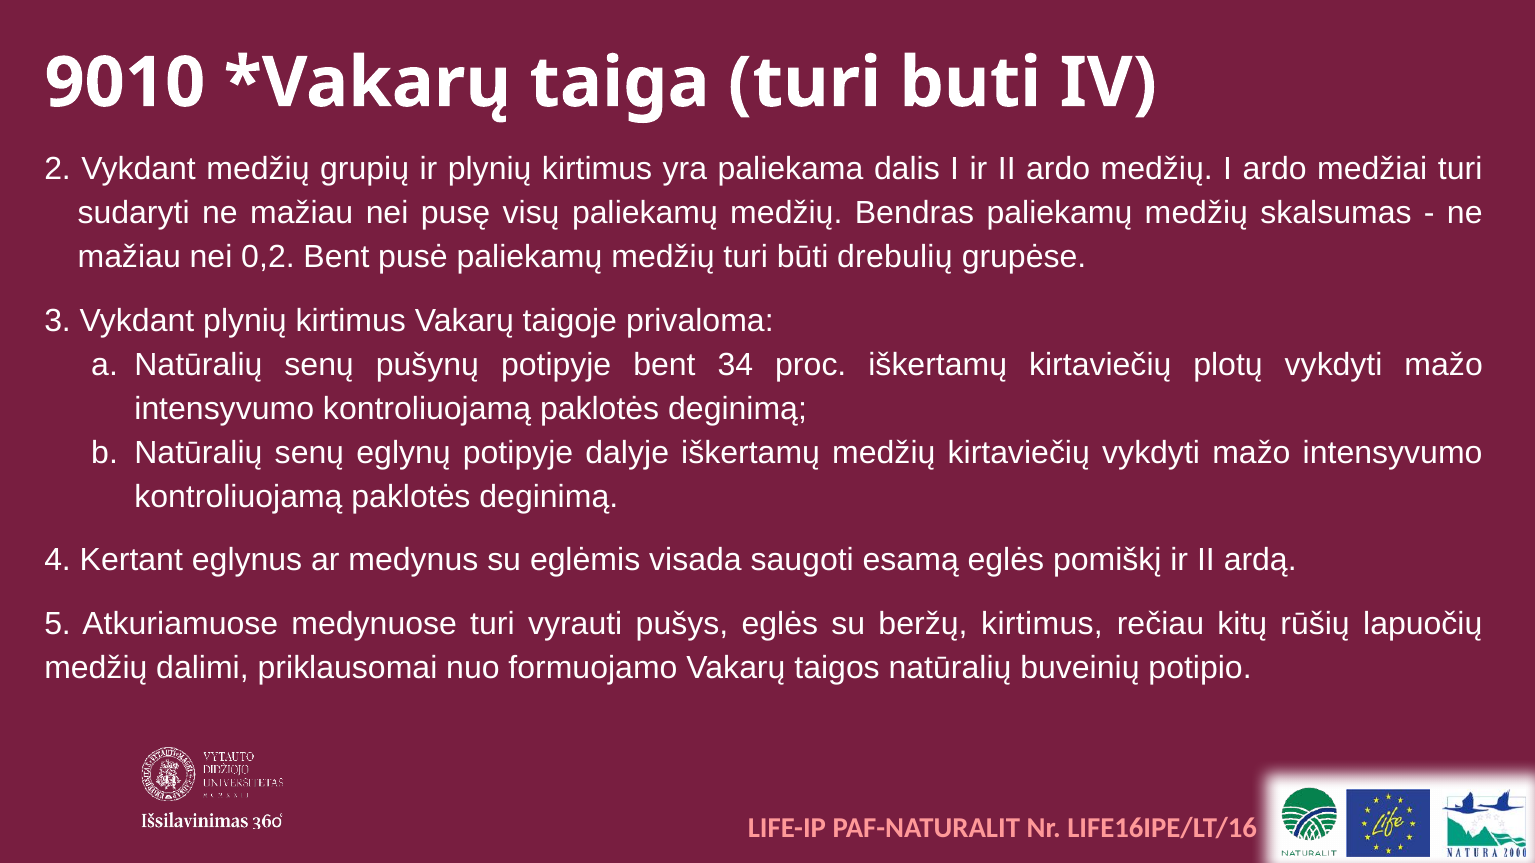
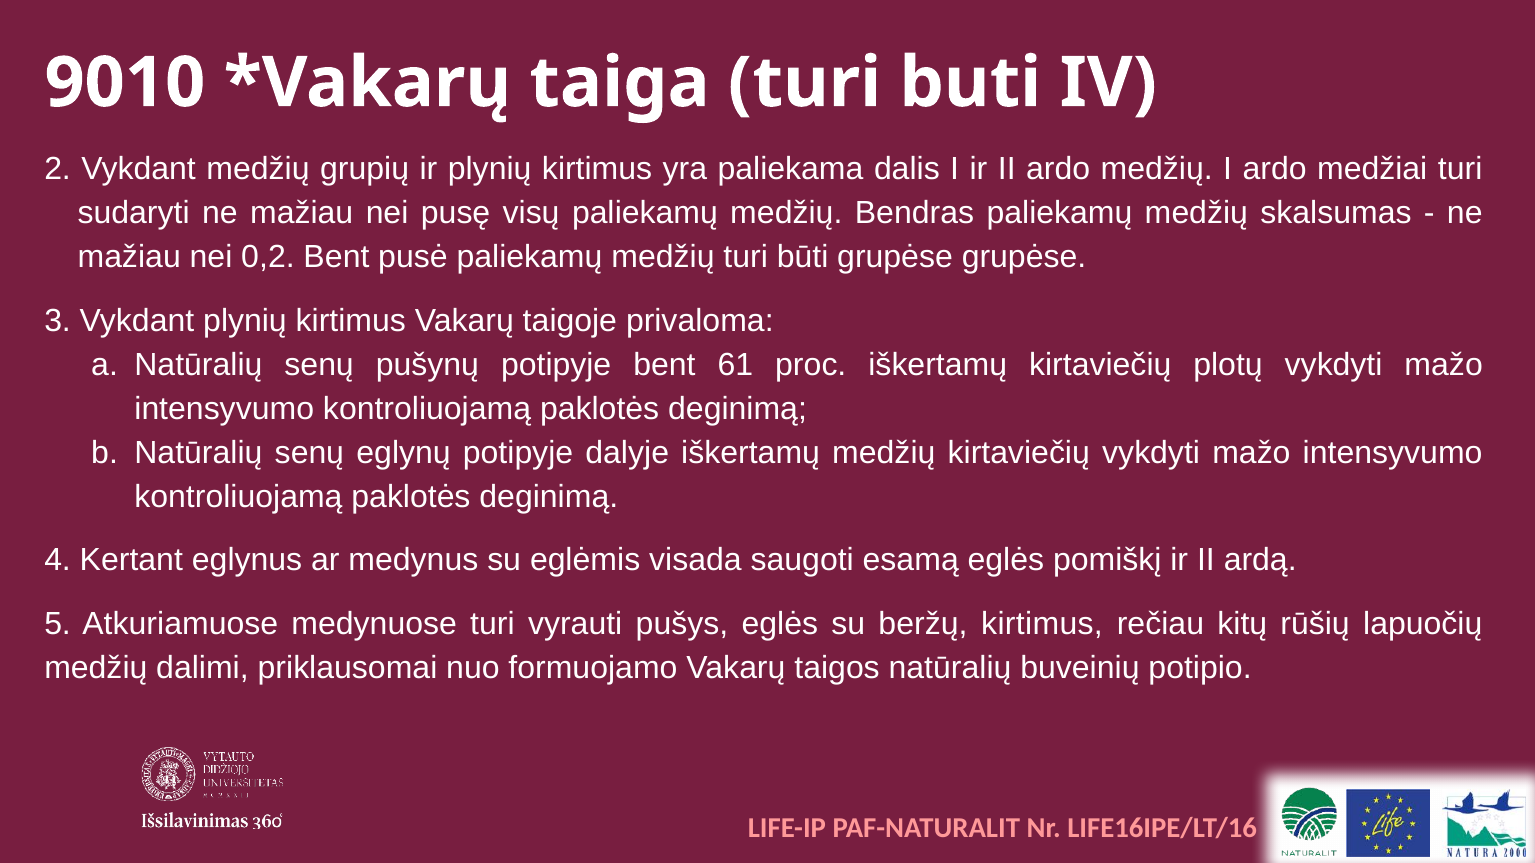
būti drebulių: drebulių -> grupėse (895, 257)
34: 34 -> 61 (735, 365)
